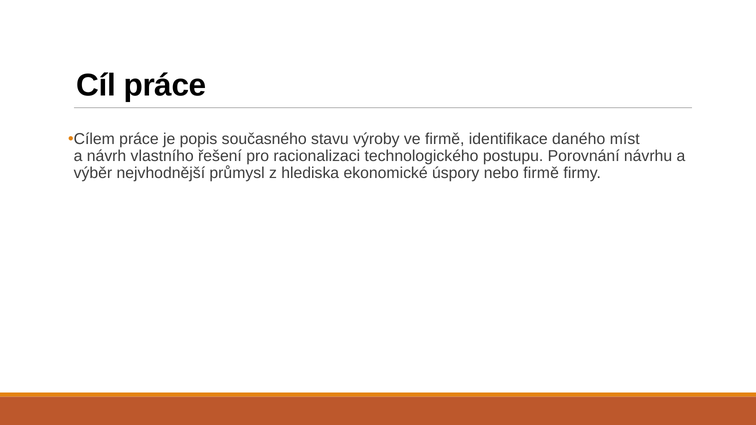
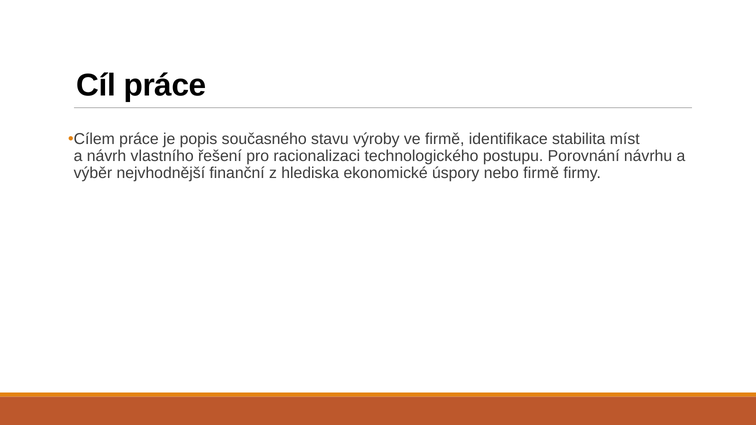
daného: daného -> stabilita (579, 139)
průmysl: průmysl -> finanční (237, 173)
